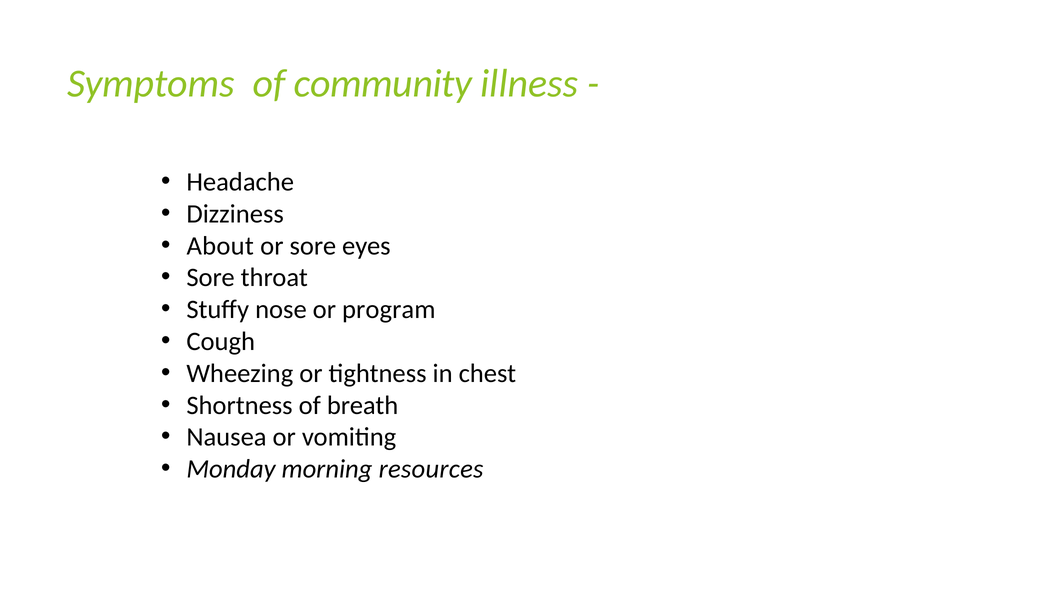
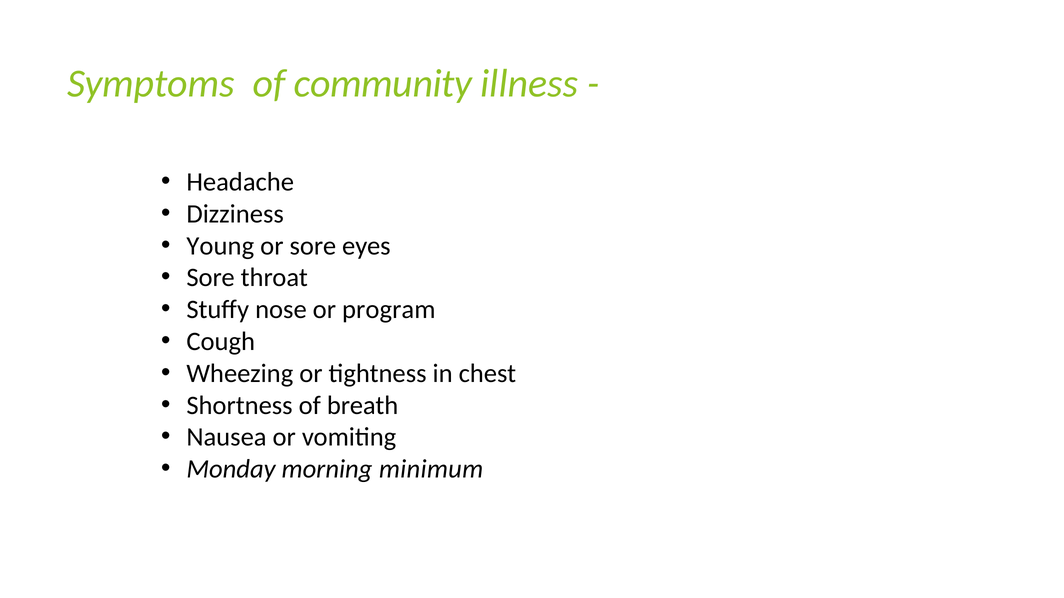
About: About -> Young (220, 246)
resources: resources -> minimum (431, 469)
